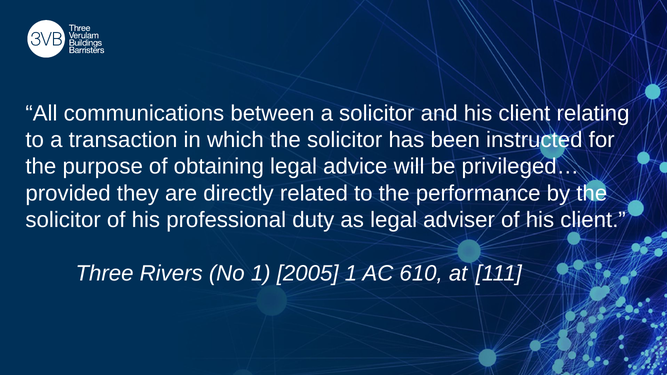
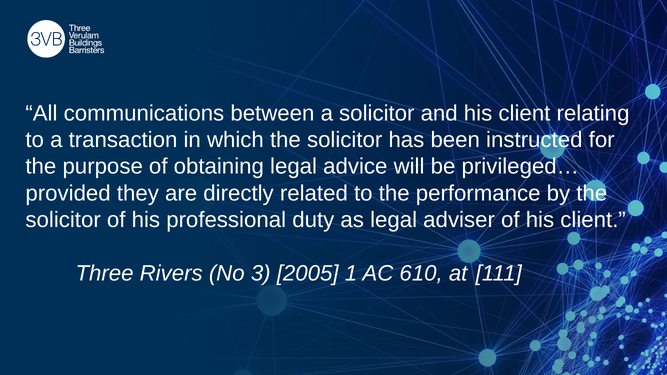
No 1: 1 -> 3 (261, 273)
